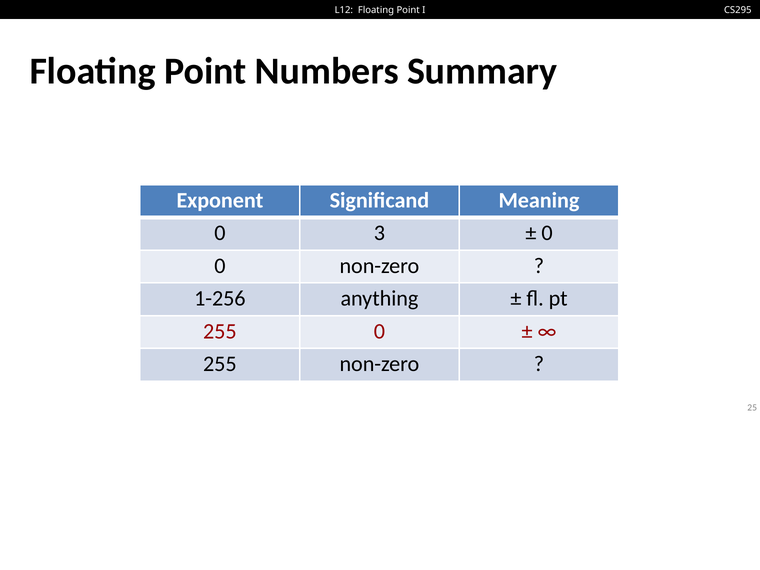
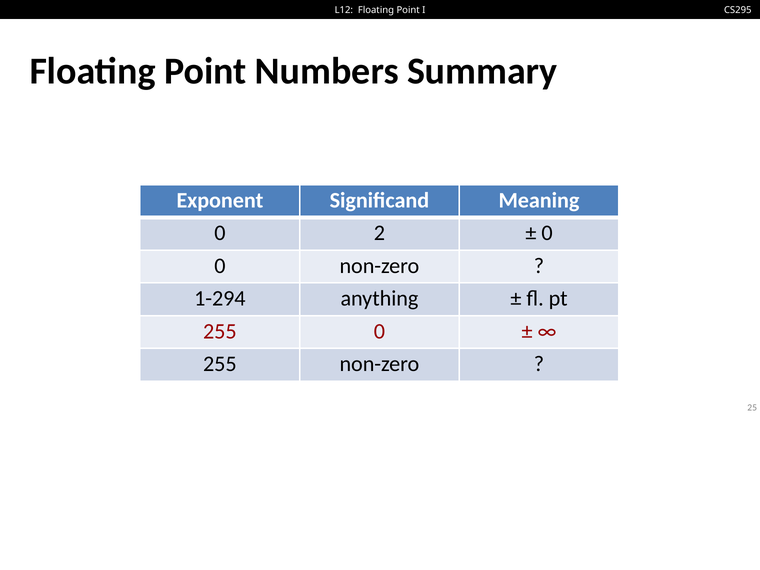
3: 3 -> 2 (379, 233)
1-256: 1-256 -> 1-294 (220, 299)
